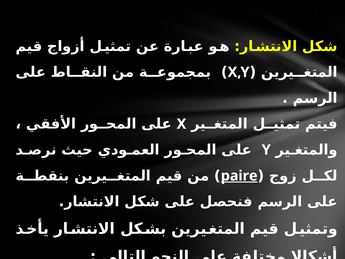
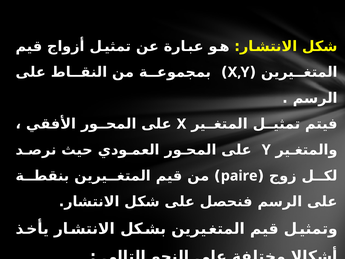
paire underline: present -> none (239, 176)
